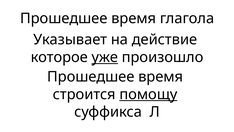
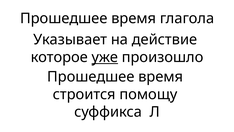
помощу underline: present -> none (148, 94)
